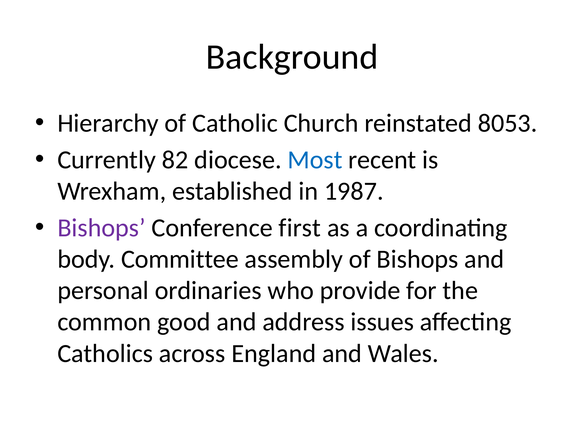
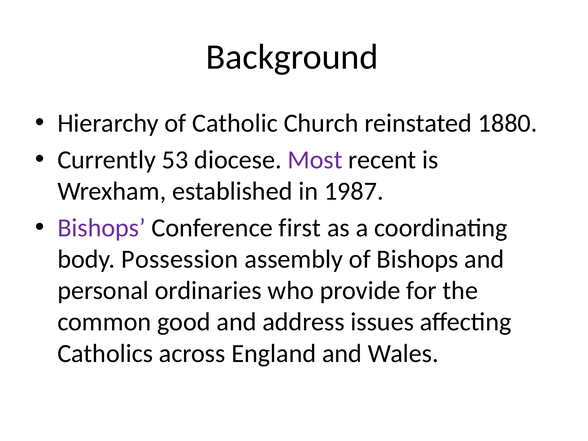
8053: 8053 -> 1880 (508, 123)
82: 82 -> 53 (175, 160)
Most colour: blue -> purple (315, 160)
Committee: Committee -> Possession (180, 259)
